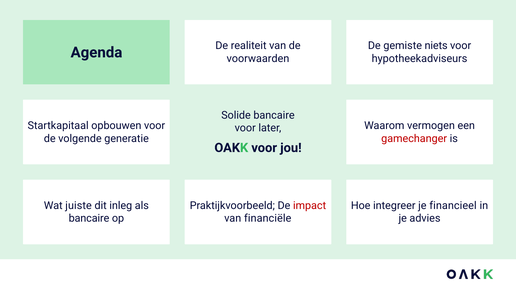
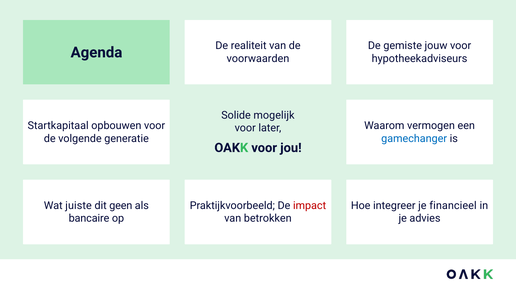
niets: niets -> jouw (436, 46)
Solide bancaire: bancaire -> mogelijk (274, 115)
gamechanger colour: red -> blue (414, 139)
inleg: inleg -> geen (121, 206)
financiële: financiële -> betrokken (268, 219)
